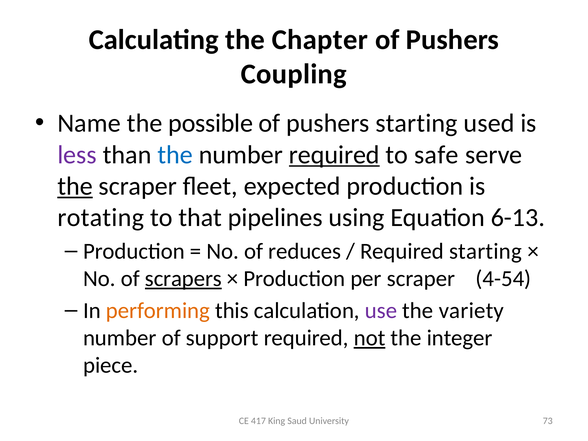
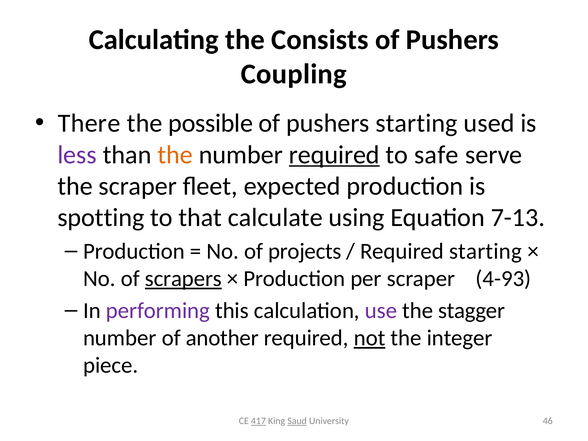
Chapter: Chapter -> Consists (320, 40)
Name: Name -> There (89, 123)
the colour: blue -> orange (175, 155)
the underline: present -> none (75, 186)
rotating: rotating -> spotting (101, 218)
pipelines: pipelines -> calculate (275, 218)
6-13: 6-13 -> 7-13 (518, 218)
reduces: reduces -> projects (305, 251)
4-54: 4-54 -> 4-93 (503, 279)
performing colour: orange -> purple (158, 311)
variety: variety -> stagger (472, 311)
support: support -> another (222, 338)
417 underline: none -> present (258, 421)
Saud underline: none -> present (297, 421)
73: 73 -> 46 (548, 421)
